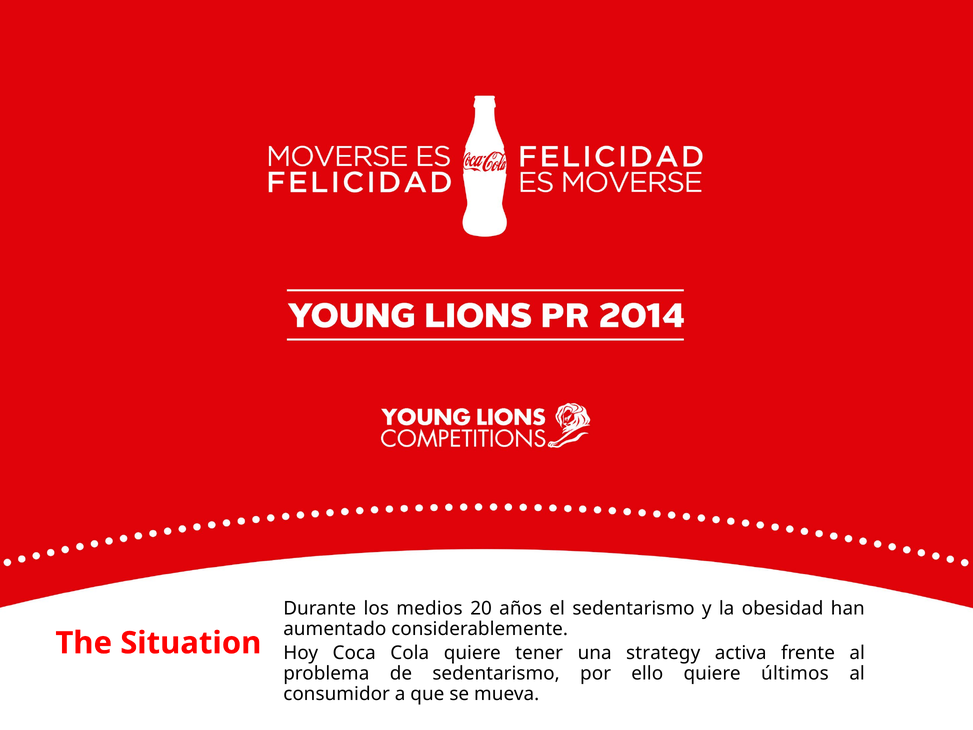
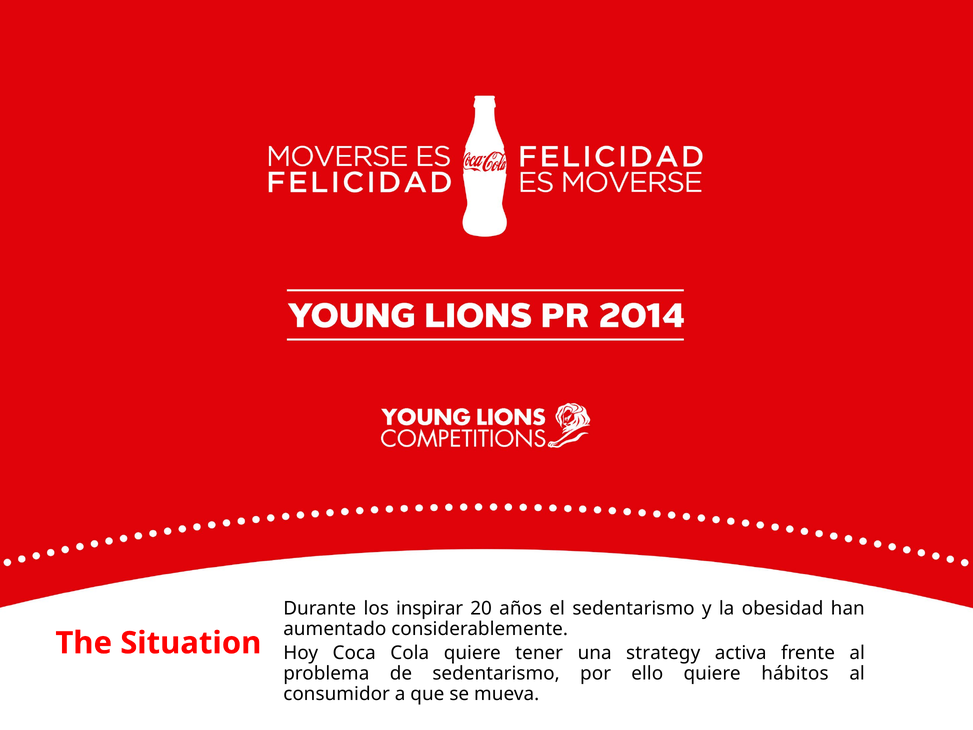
medios: medios -> inspirar (430, 608)
últimos: últimos -> hábitos (795, 673)
